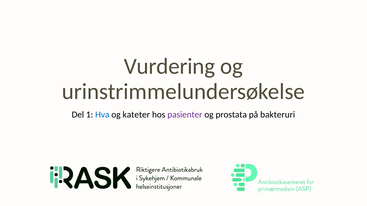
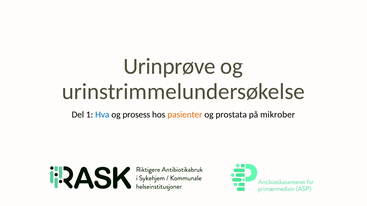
Vurdering: Vurdering -> Urinprøve (170, 66)
kateter: kateter -> prosess (136, 115)
pasienter colour: purple -> orange (185, 115)
bakteruri: bakteruri -> mikrober (278, 115)
